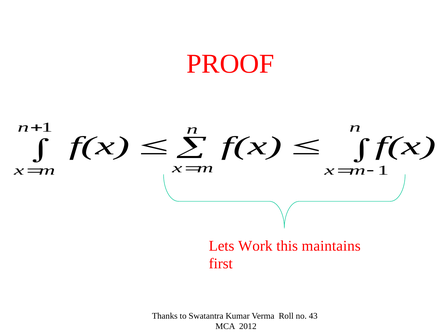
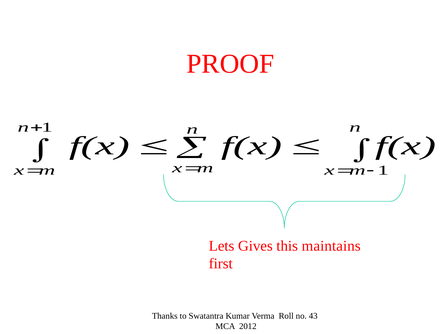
Work: Work -> Gives (255, 246)
